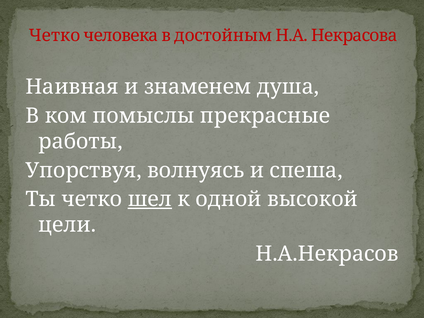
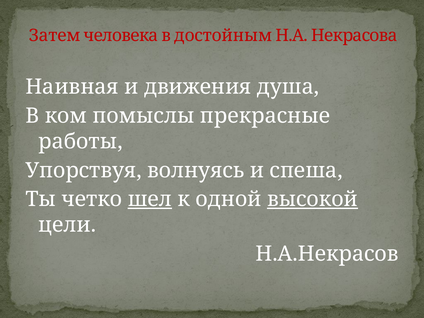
Четко: Четко -> Затем (55, 35)
знаменем: знаменем -> движения (198, 87)
высокой underline: none -> present (313, 199)
